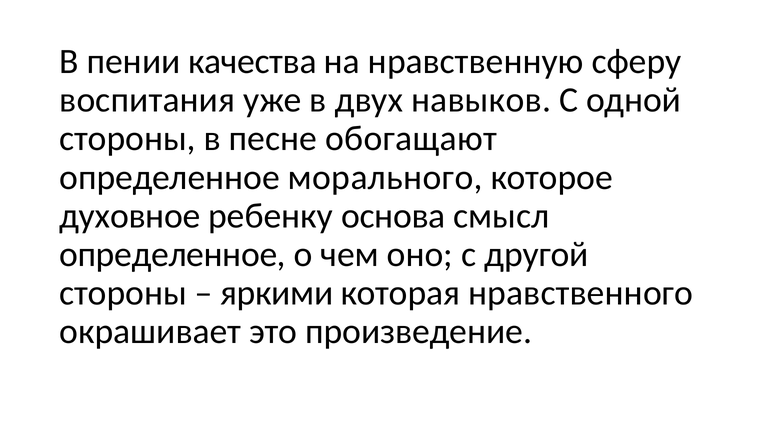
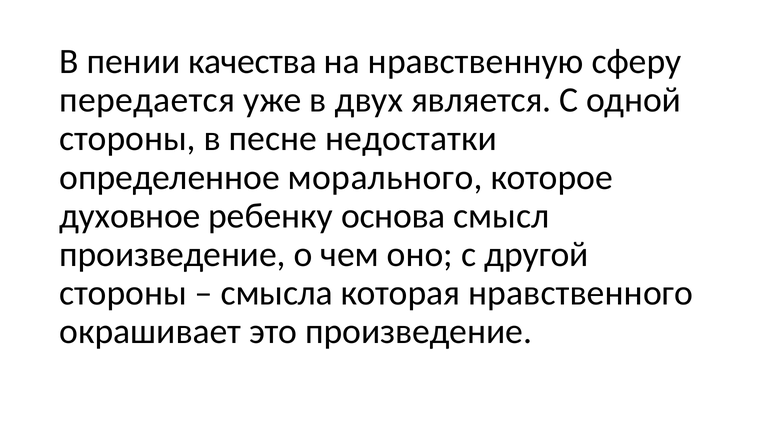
воспитания: воспитания -> передается (147, 100)
навыков: навыков -> является (481, 100)
обогащают: обогащают -> недостатки (411, 139)
определенное: определенное -> произведение (172, 254)
яркими: яркими -> смысла (277, 293)
